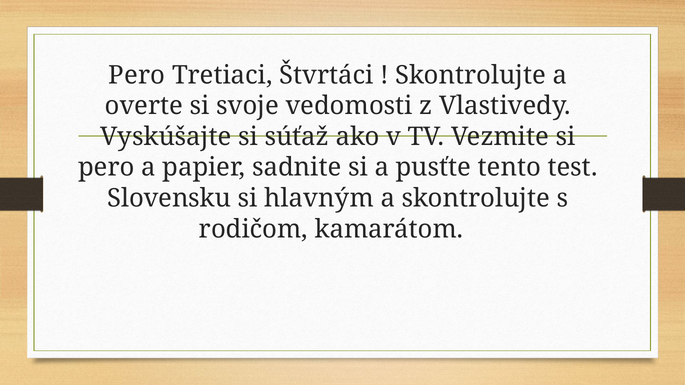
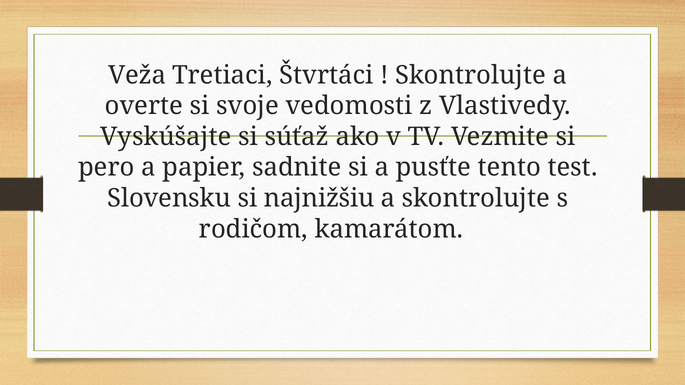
Pero: Pero -> Veža (137, 75)
hlavným: hlavným -> najnižšiu (319, 198)
